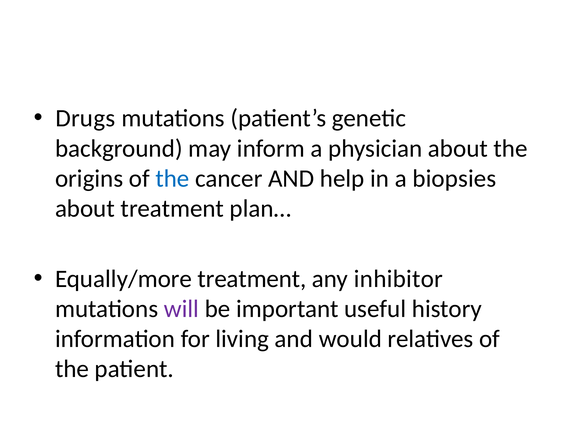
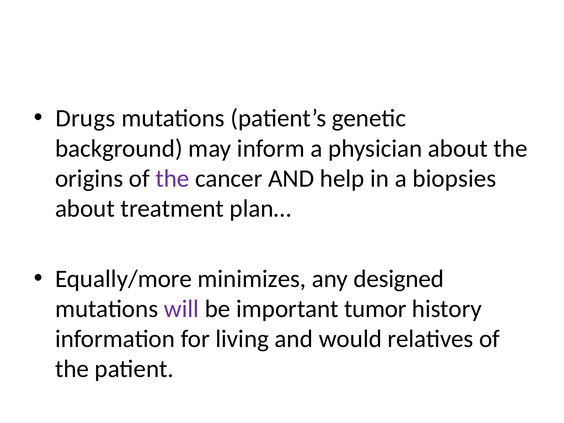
the colour: blue -> purple (172, 178)
Equally/more treatment: treatment -> minimizes (252, 279)
inhibitor: inhibitor -> designed (399, 279)
useful: useful -> tumor (375, 309)
